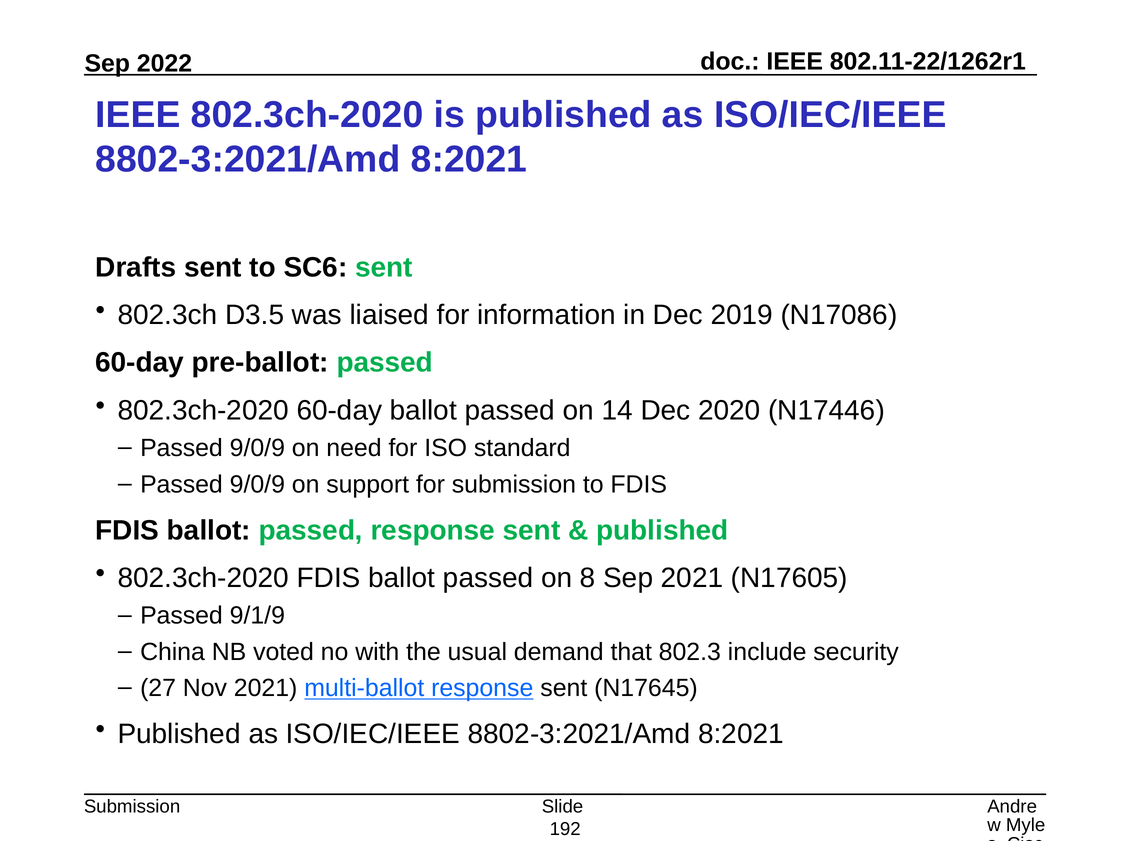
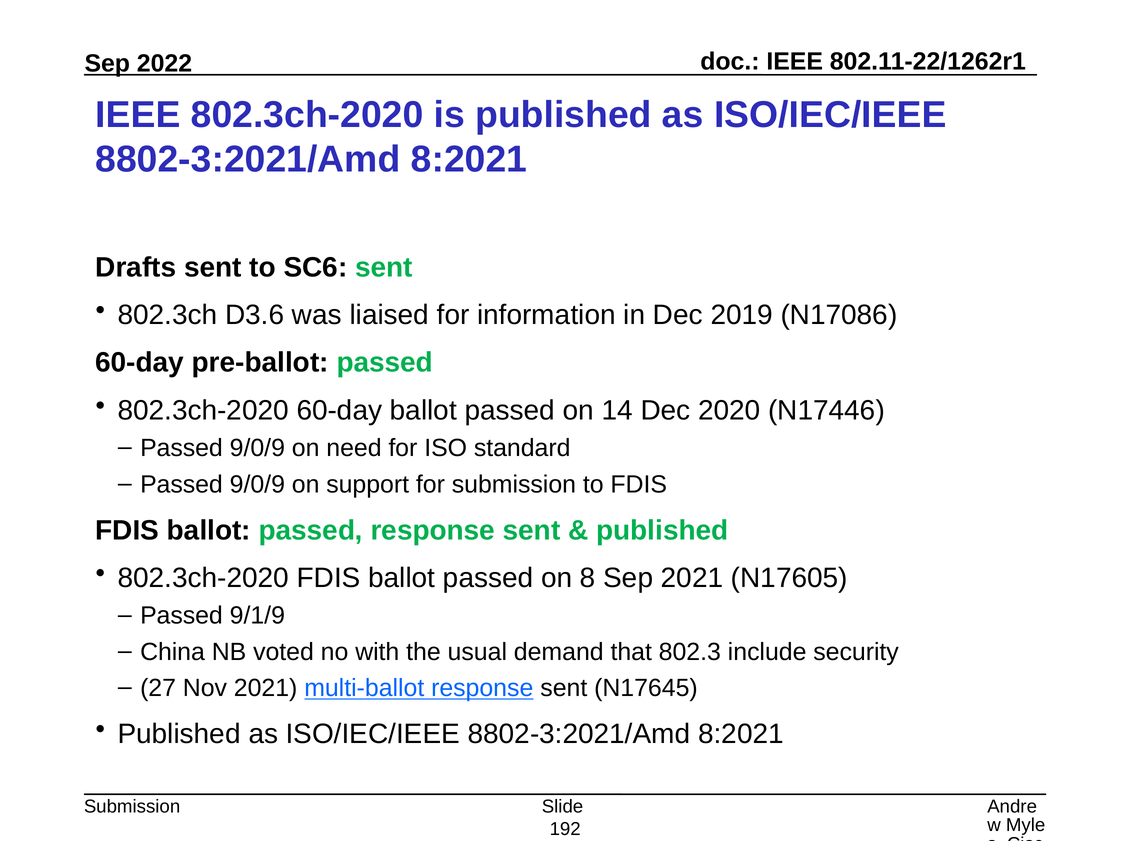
D3.5: D3.5 -> D3.6 (255, 315)
